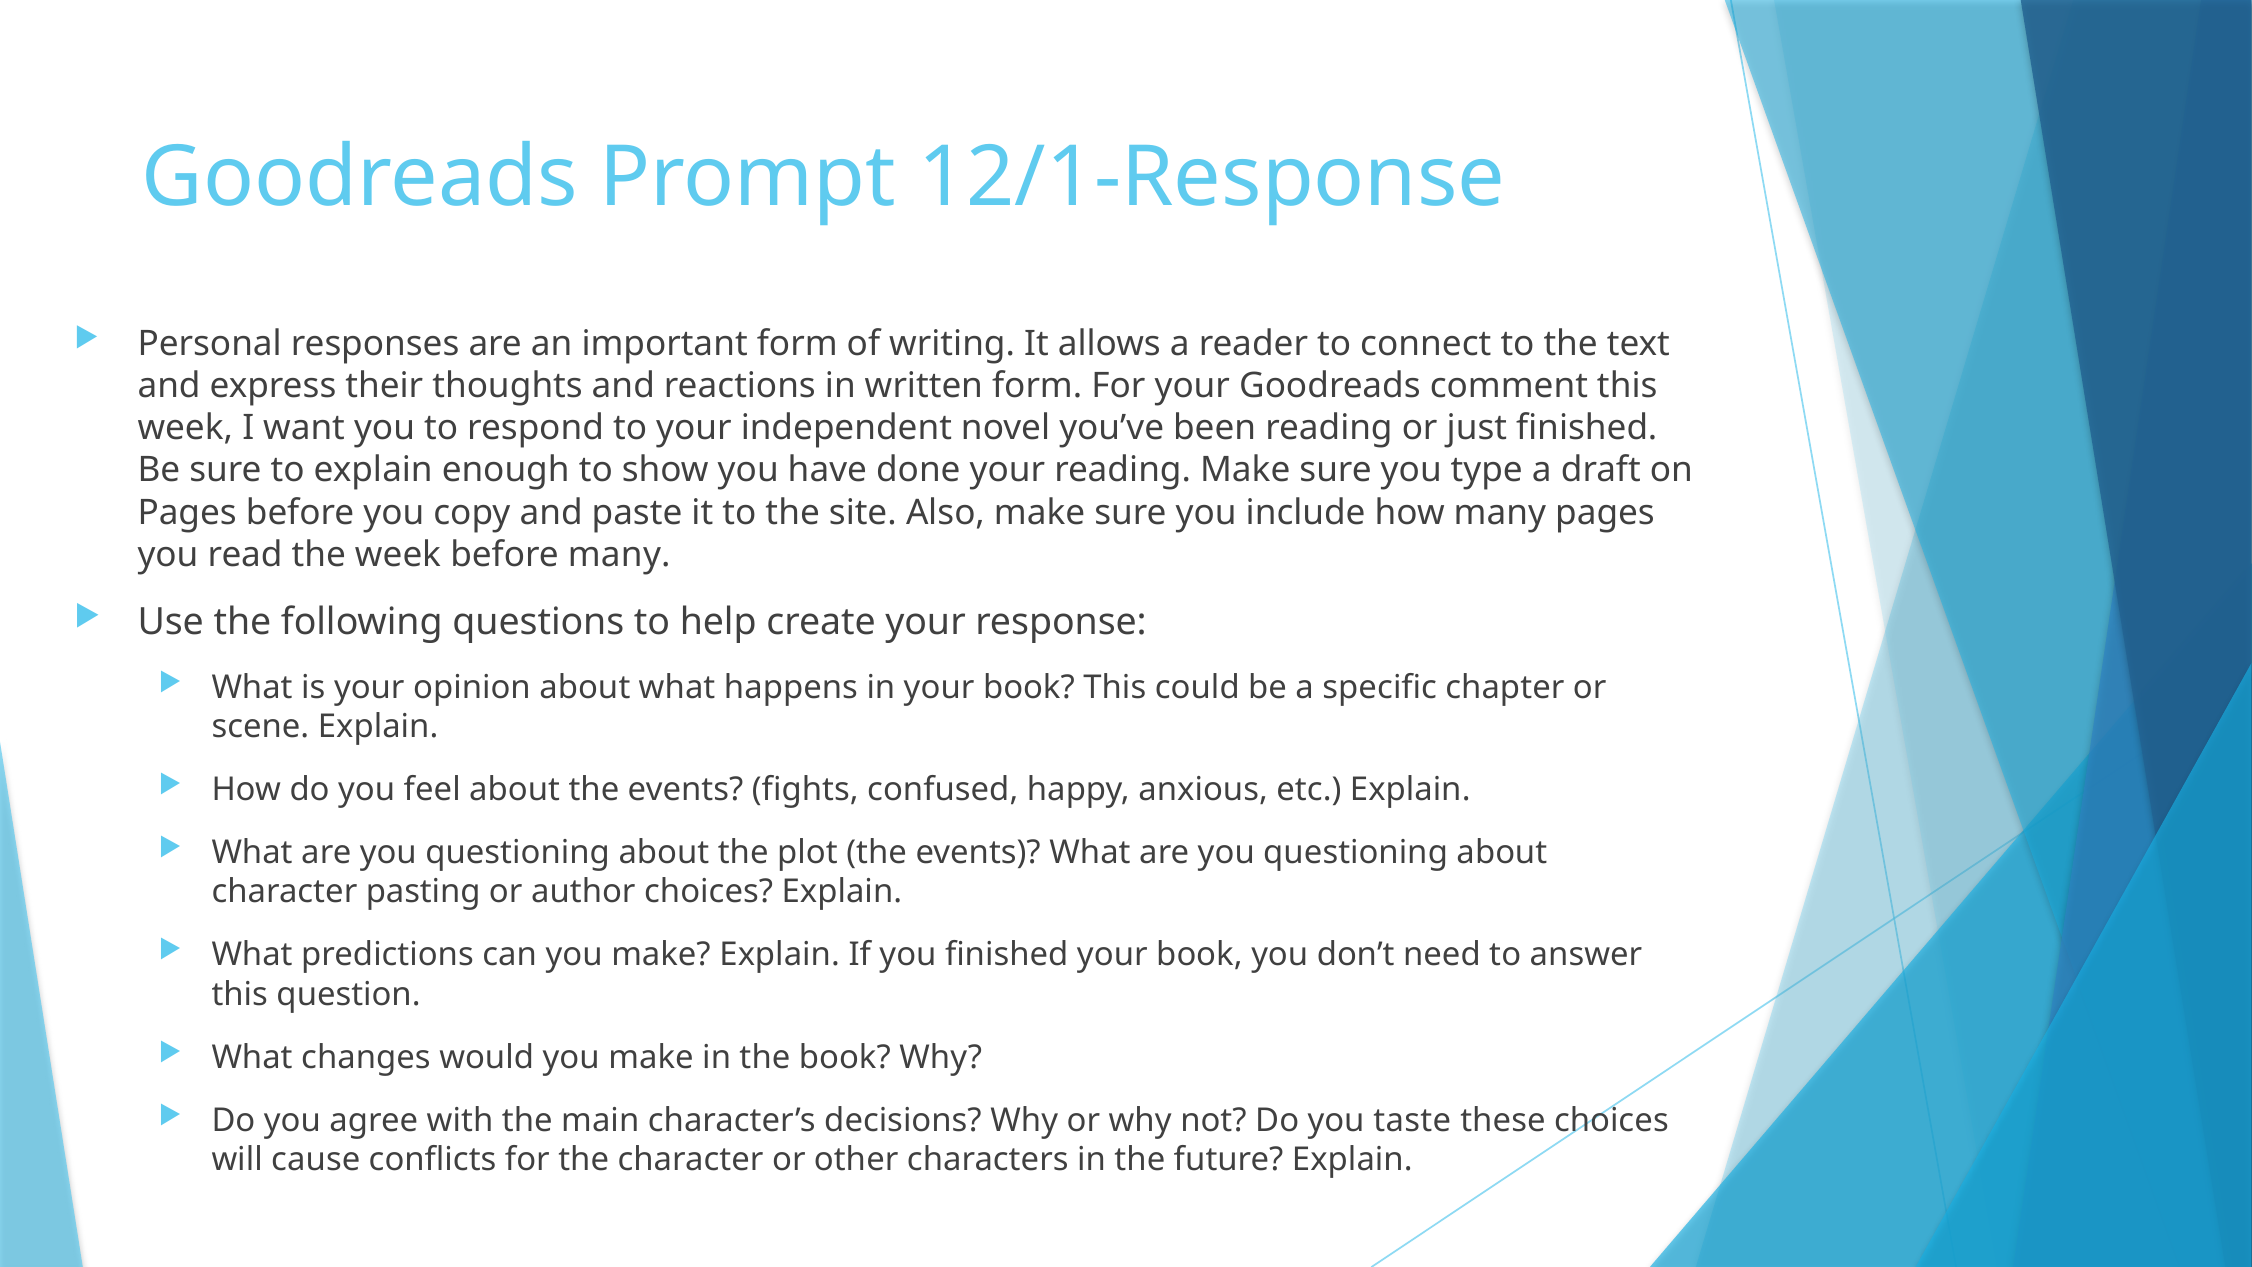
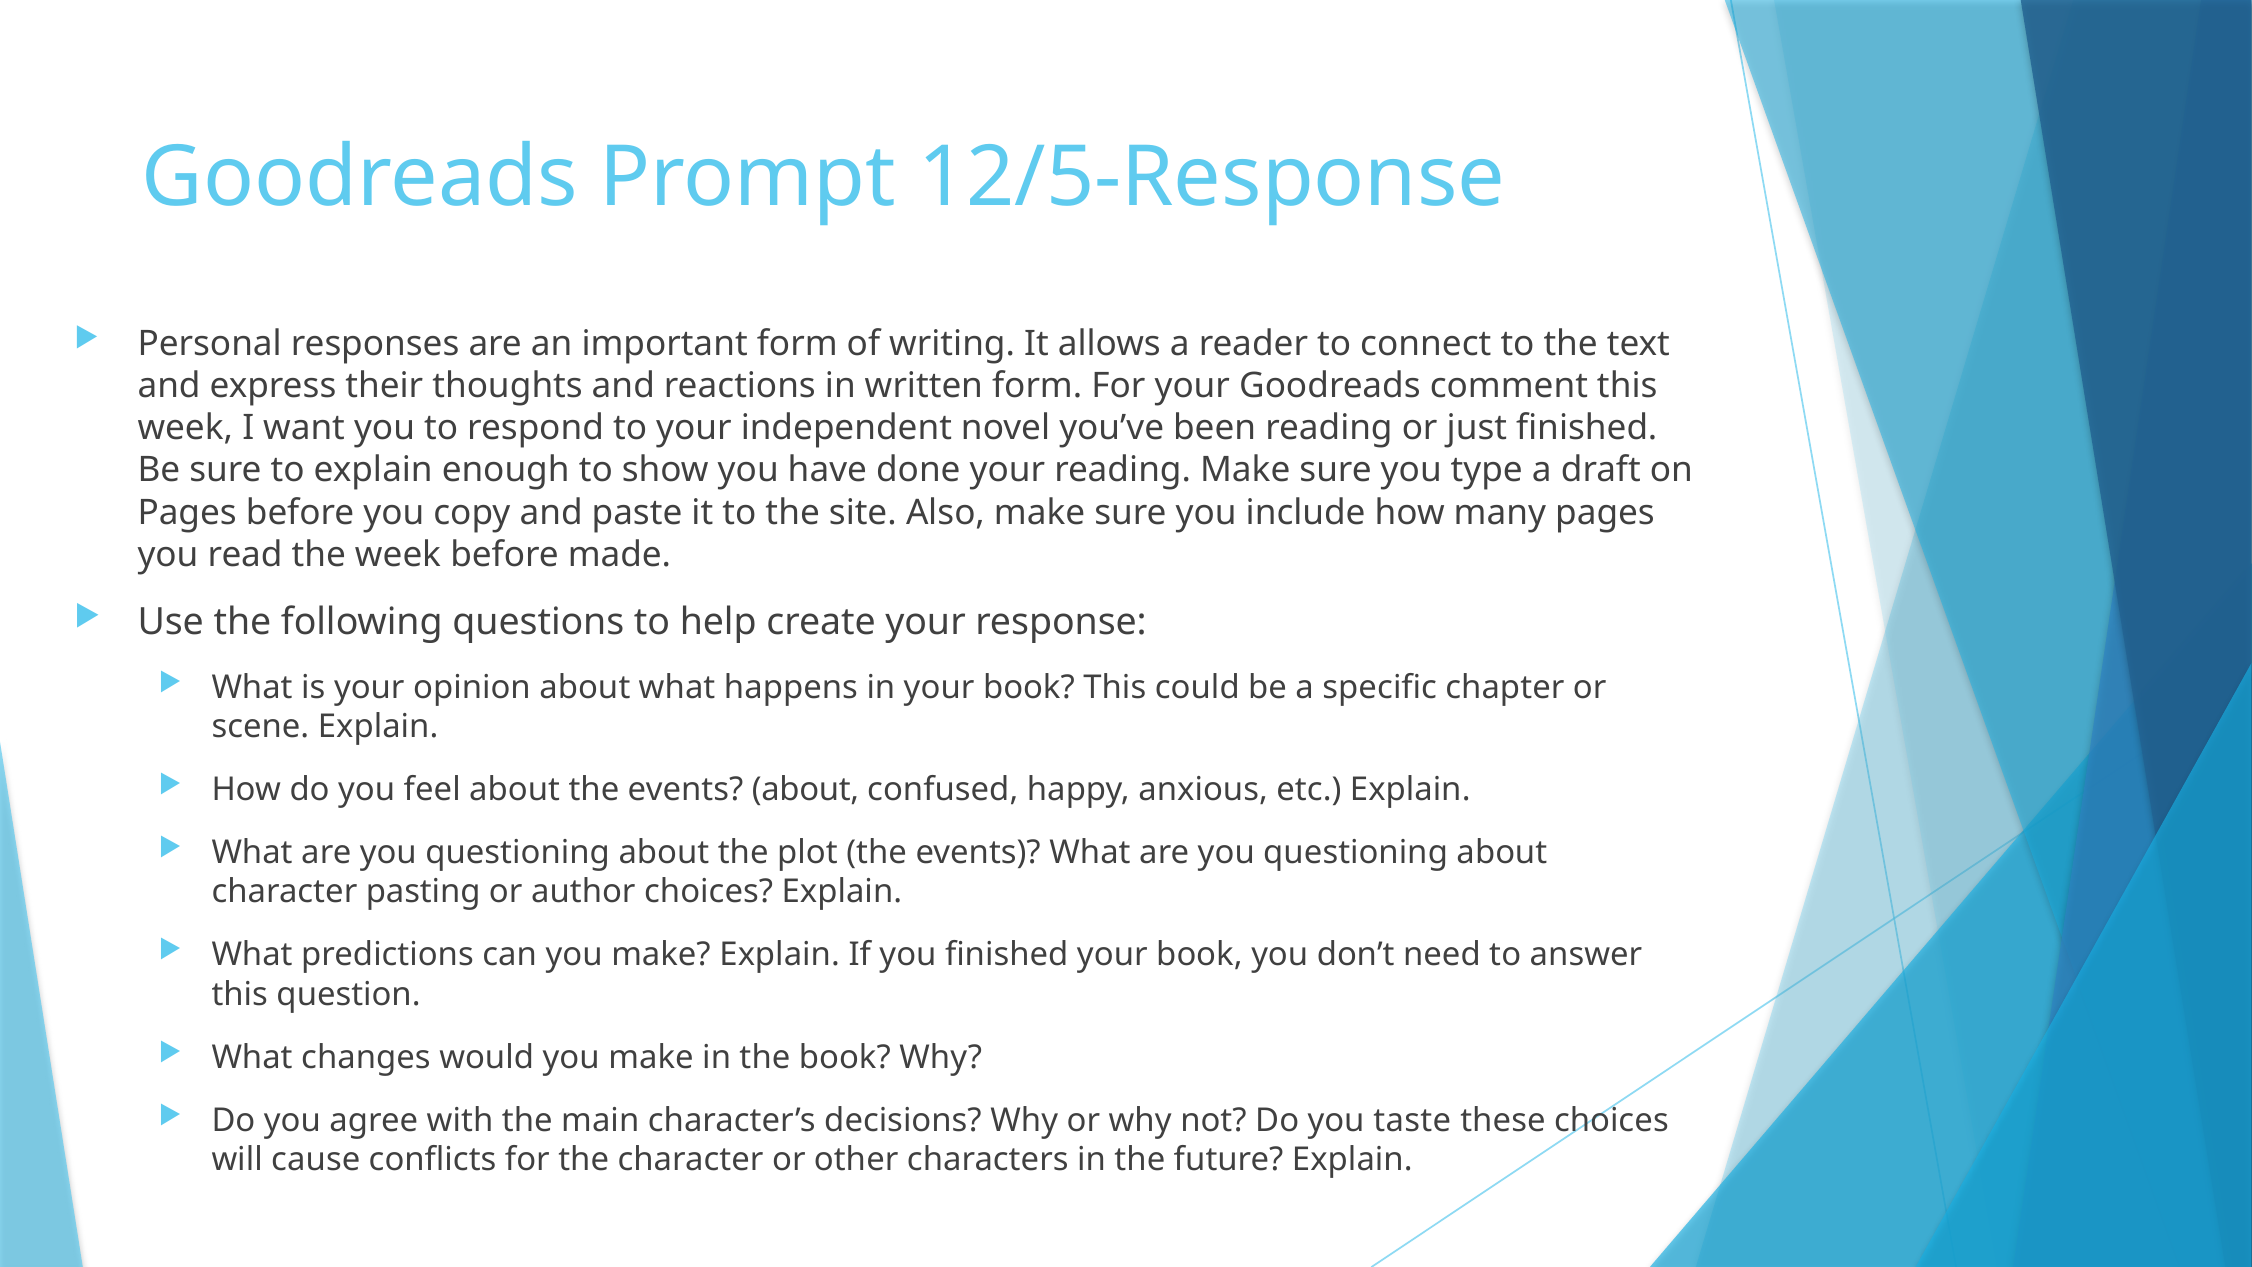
12/1-Response: 12/1-Response -> 12/5-Response (1212, 178)
before many: many -> made (619, 555)
events fights: fights -> about (805, 790)
